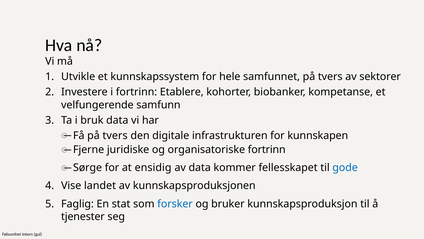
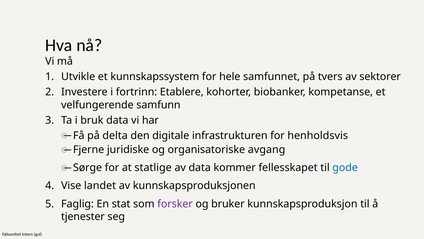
Få på tvers: tvers -> delta (115, 135)
kunnskapen: kunnskapen -> henholdsvis (318, 135)
organisatoriske fortrinn: fortrinn -> avgang (267, 149)
ensidig: ensidig -> statlige (153, 167)
forsker colour: blue -> purple (175, 203)
